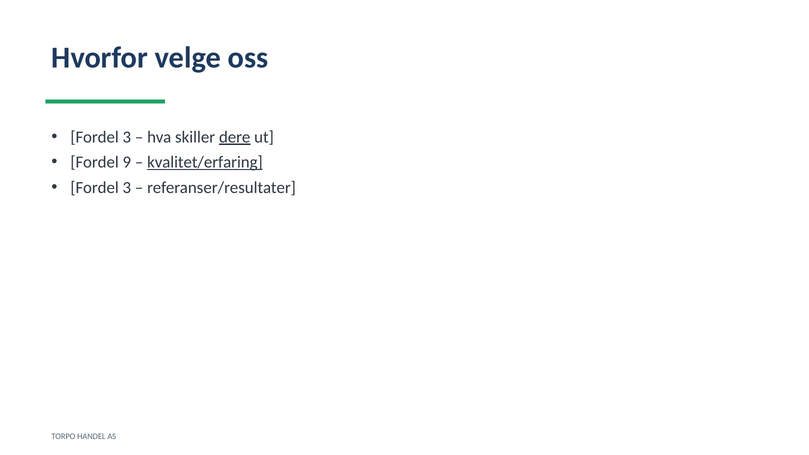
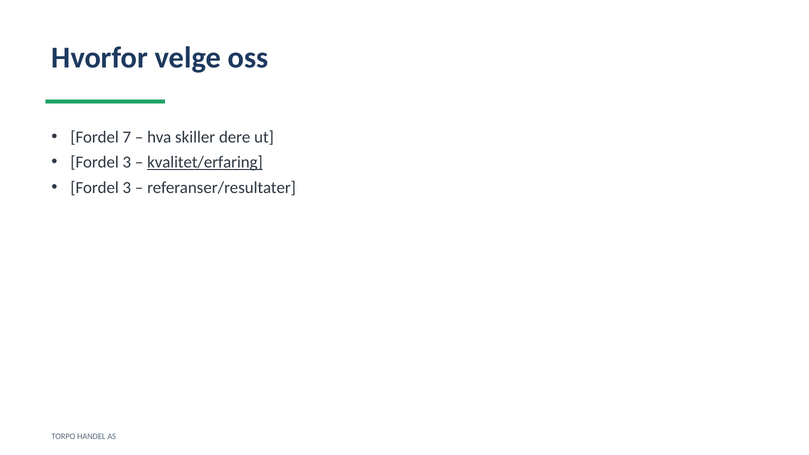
3: 3 -> 7 (127, 137)
dere underline: present -> none (235, 137)
9: 9 -> 3 (127, 162)
